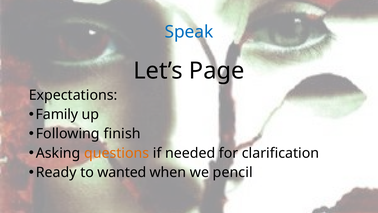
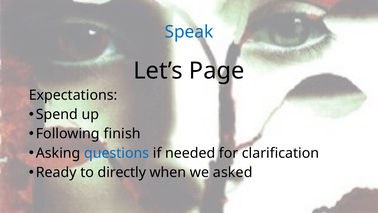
Family: Family -> Spend (57, 114)
questions colour: orange -> blue (117, 153)
wanted: wanted -> directly (122, 172)
pencil: pencil -> asked (233, 172)
